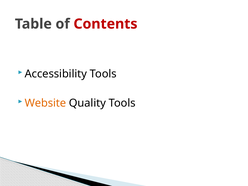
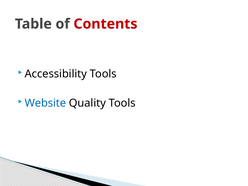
Website colour: orange -> blue (45, 103)
